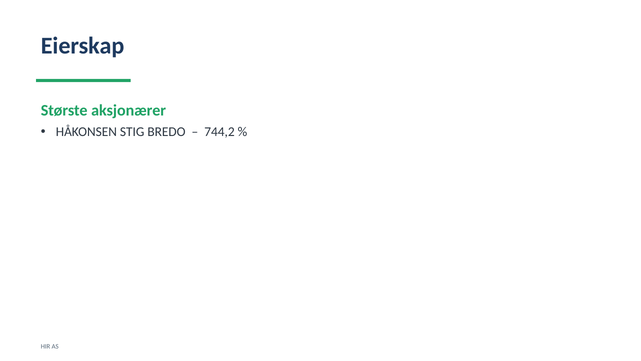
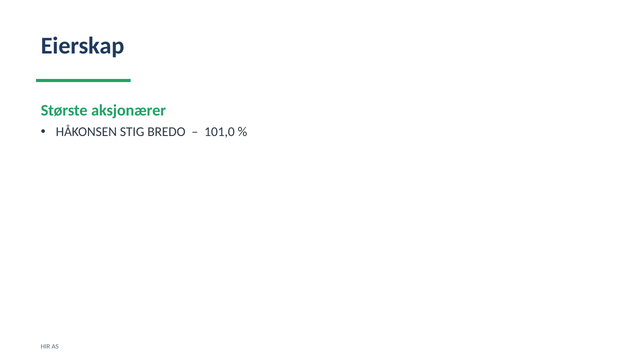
744,2: 744,2 -> 101,0 (220, 132)
